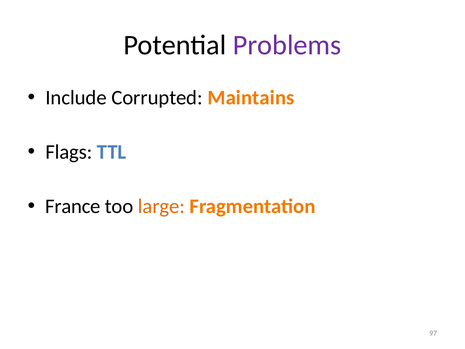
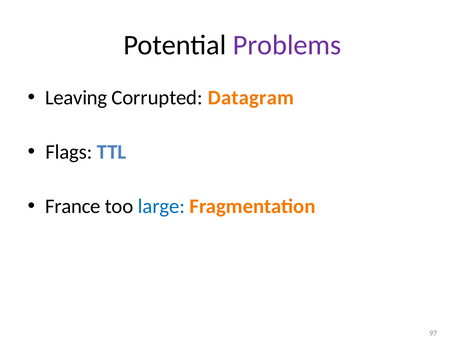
Include: Include -> Leaving (76, 98)
Maintains: Maintains -> Datagram (251, 98)
large colour: orange -> blue (161, 206)
